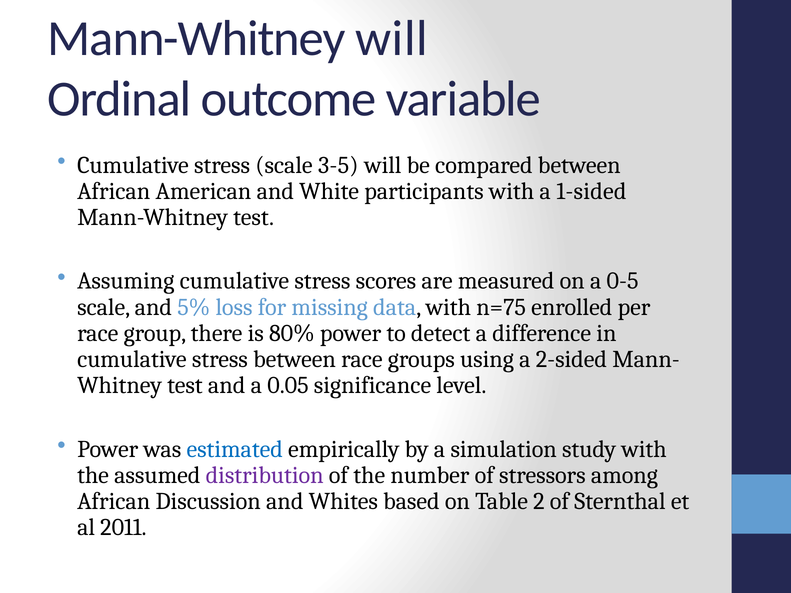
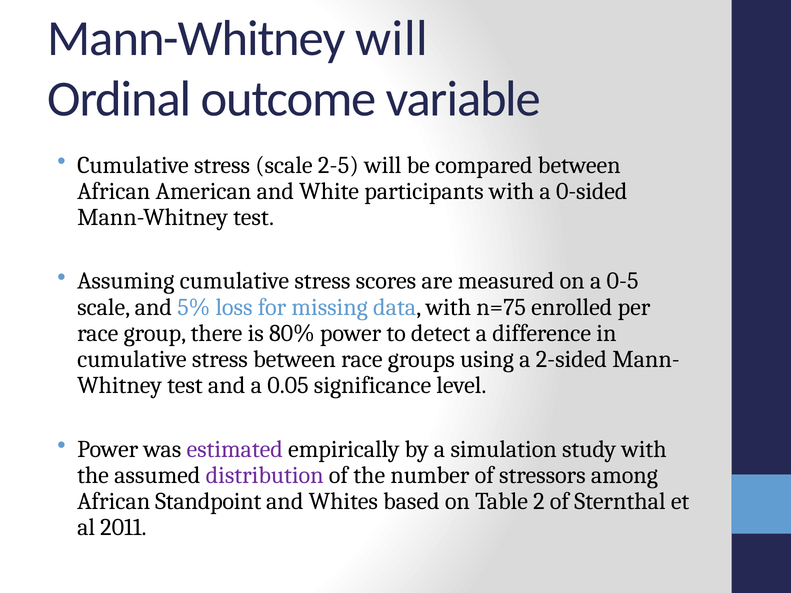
3-5: 3-5 -> 2-5 (338, 165)
1-sided: 1-sided -> 0-sided (592, 191)
estimated colour: blue -> purple (235, 449)
Discussion: Discussion -> Standpoint (208, 501)
